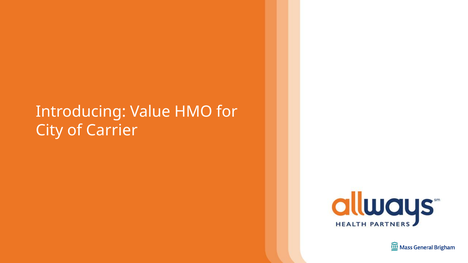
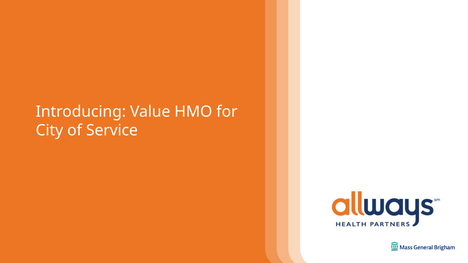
Carrier: Carrier -> Service (112, 130)
